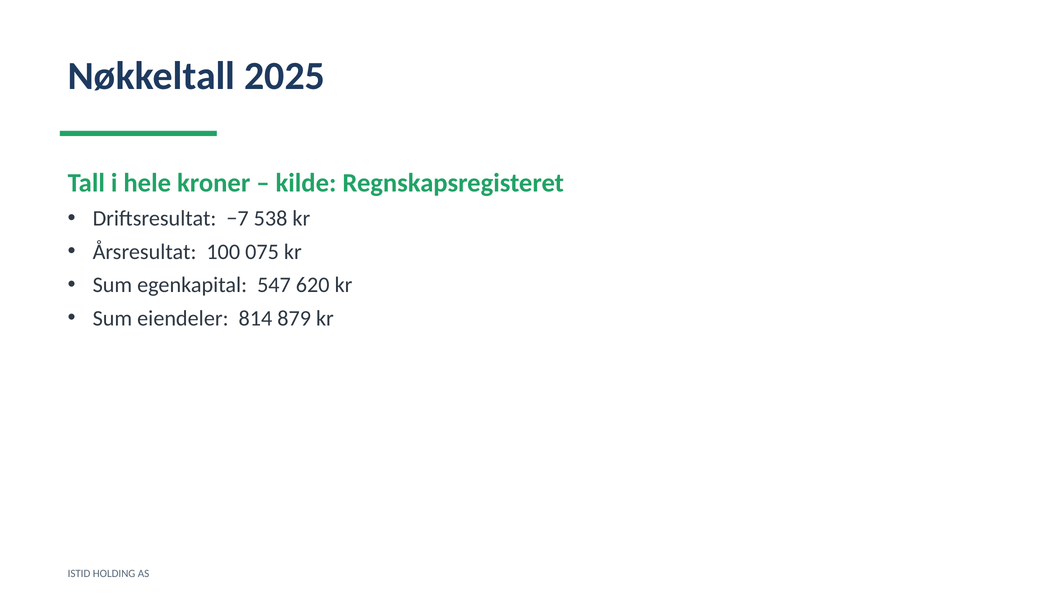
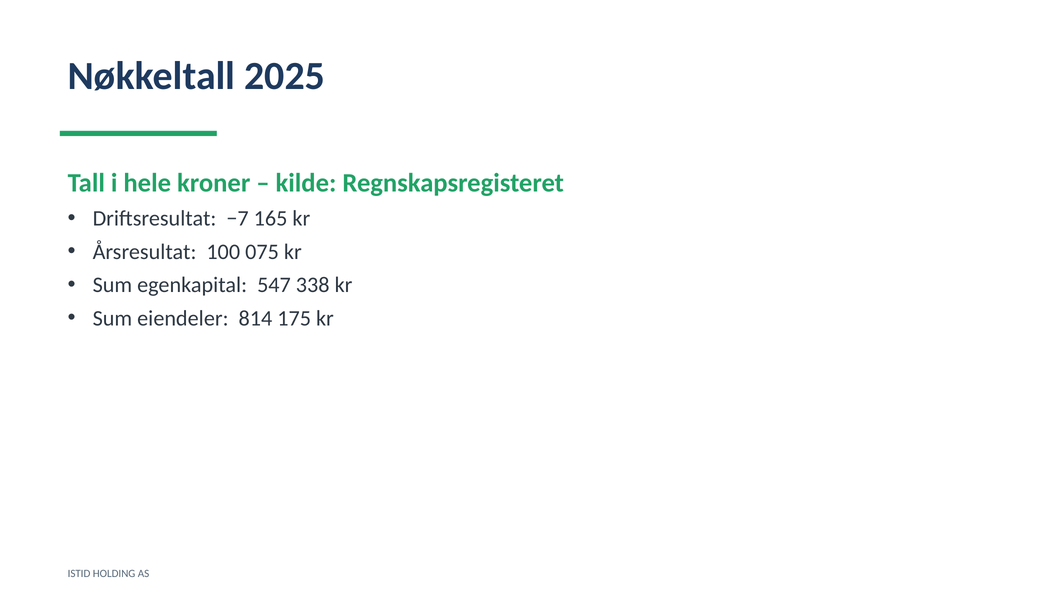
538: 538 -> 165 (271, 219)
620: 620 -> 338 (313, 285)
879: 879 -> 175 (294, 319)
